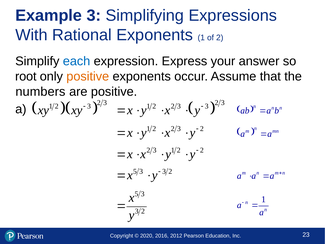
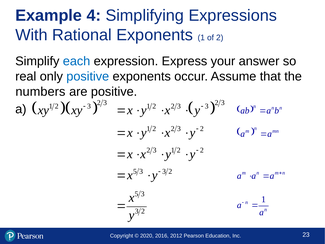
Example 3: 3 -> 4 (94, 15)
root: root -> real (26, 76)
positive colour: orange -> blue (88, 76)
